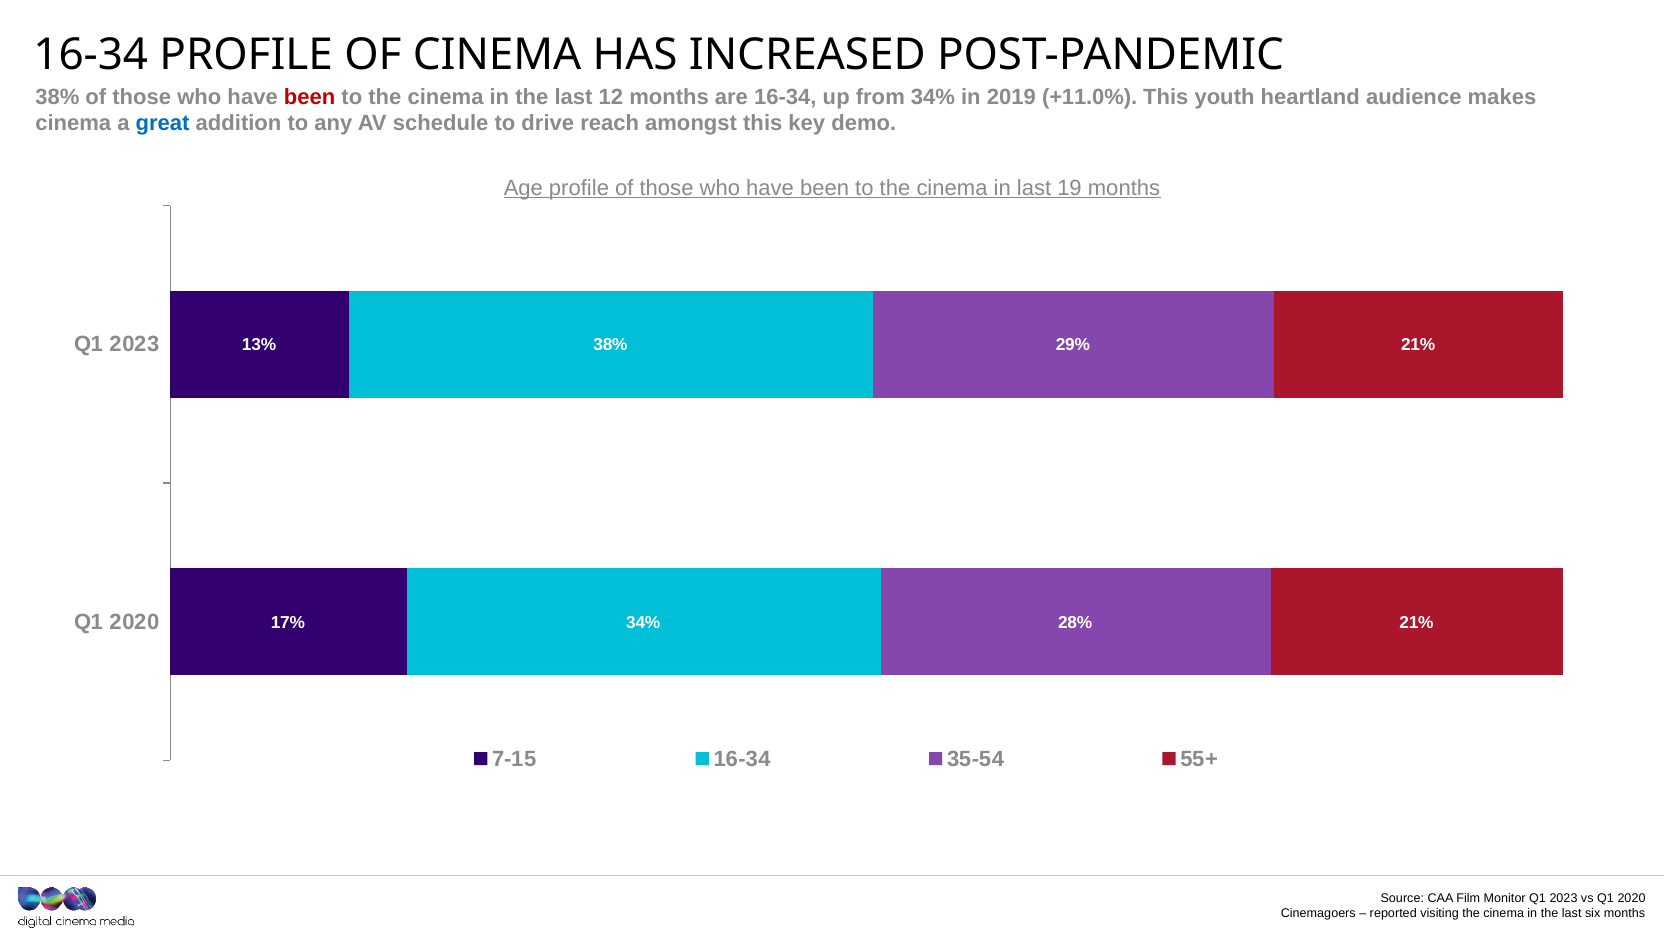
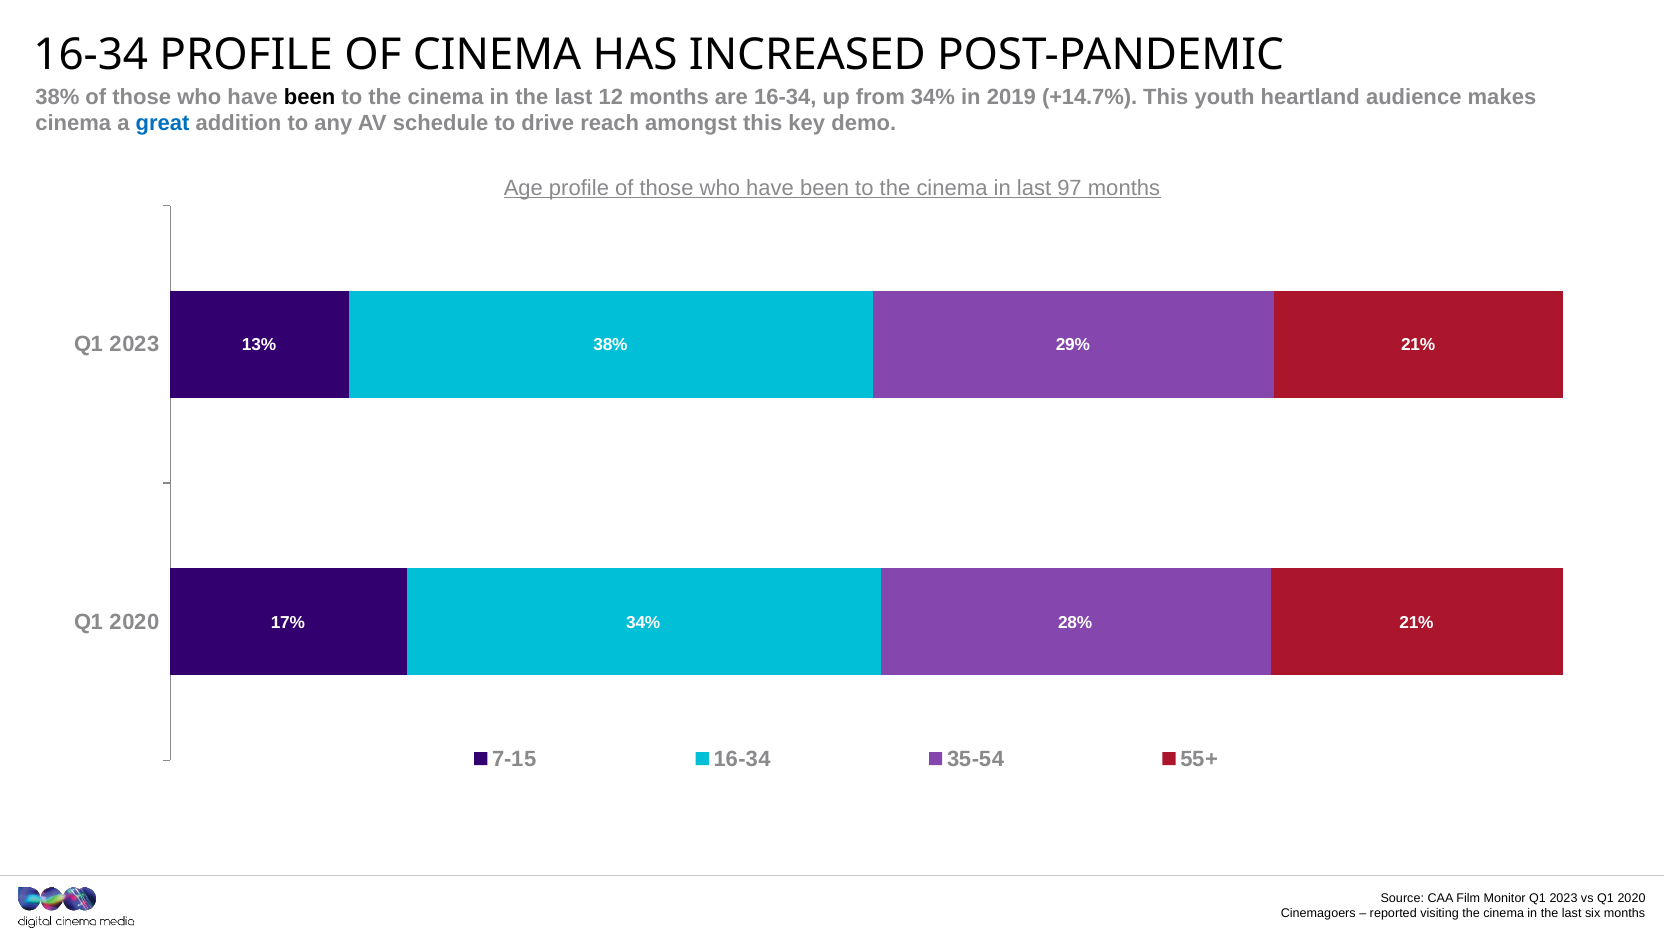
been colour: red -> black (310, 97)
+11.0%: +11.0% -> +14.7% (1090, 97)
19: 19 -> 97 (1069, 188)
